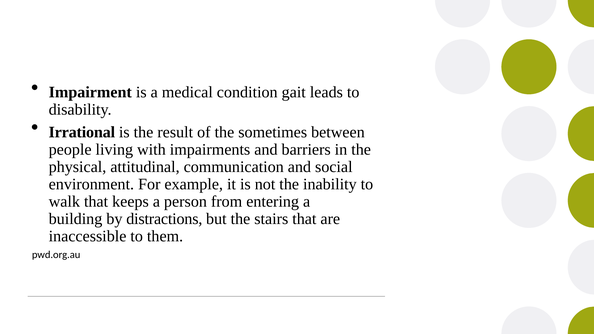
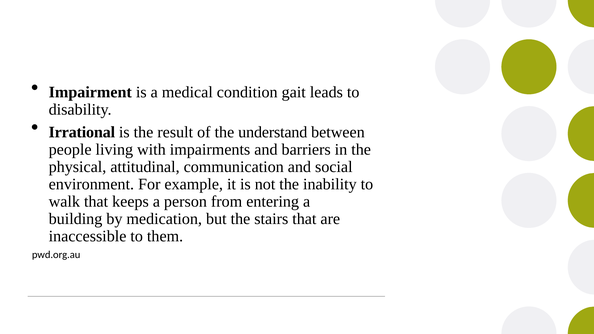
sometimes: sometimes -> understand (273, 132)
distractions: distractions -> medication (164, 219)
